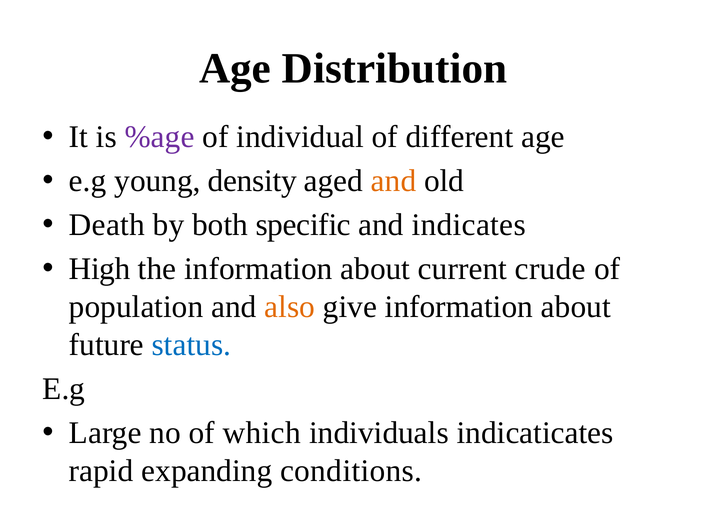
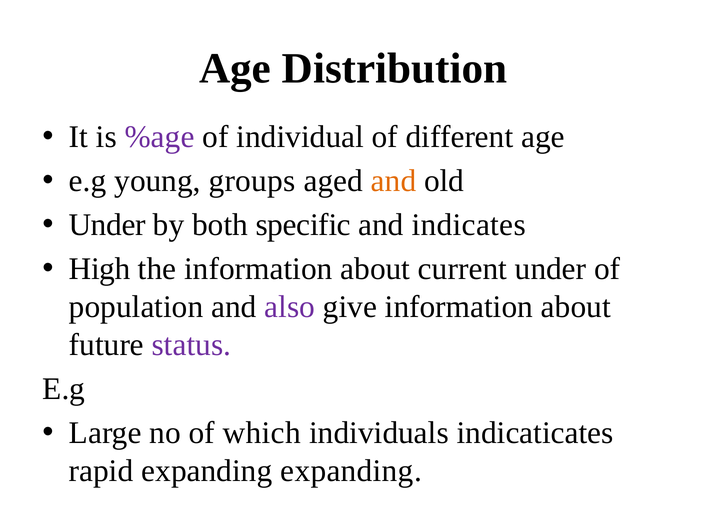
density: density -> groups (252, 181)
Death: Death -> Under (107, 225)
current crude: crude -> under (551, 269)
also colour: orange -> purple (290, 306)
status colour: blue -> purple (191, 344)
expanding conditions: conditions -> expanding (351, 470)
